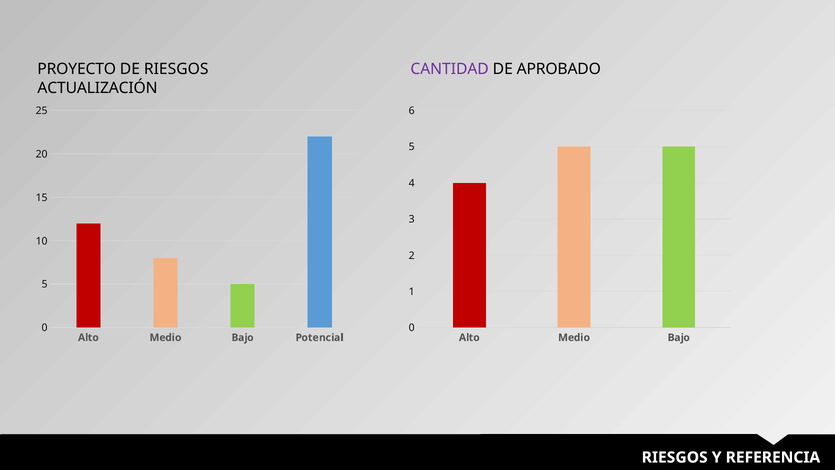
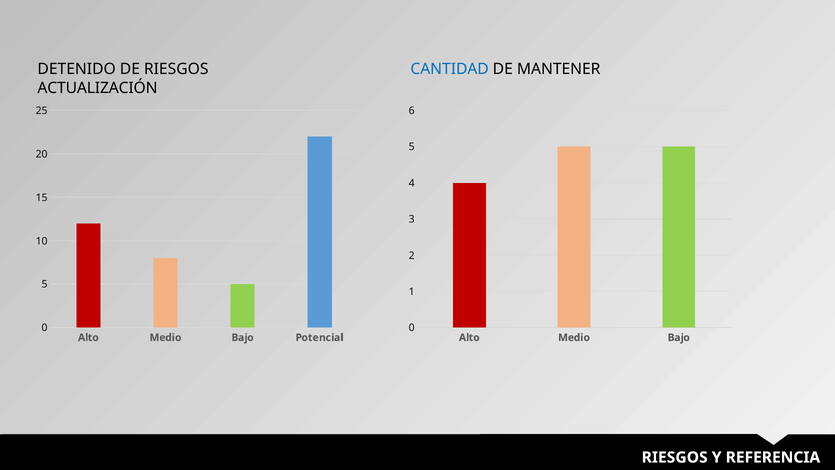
PROYECTO: PROYECTO -> DETENIDO (77, 69)
CANTIDAD colour: purple -> blue (450, 69)
APROBADO: APROBADO -> MANTENER (559, 69)
